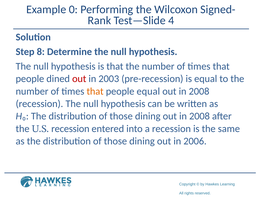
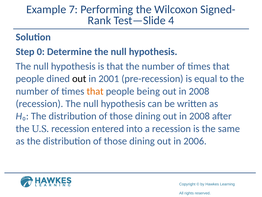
0: 0 -> 7 (73, 9)
8: 8 -> 0 (41, 52)
out colour: red -> black (79, 79)
2003: 2003 -> 2001 (109, 79)
people equal: equal -> being (148, 91)
